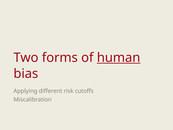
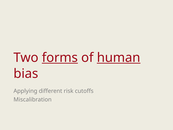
forms underline: none -> present (60, 58)
